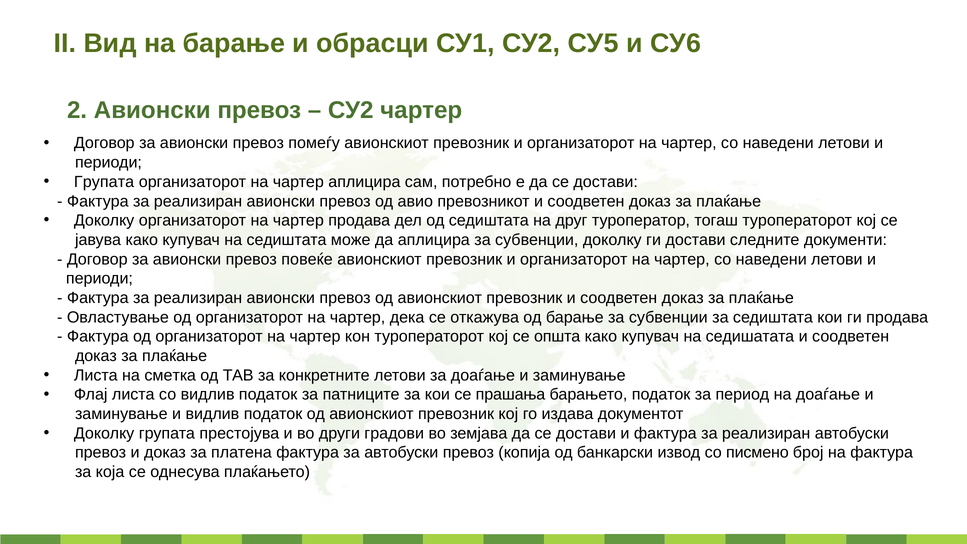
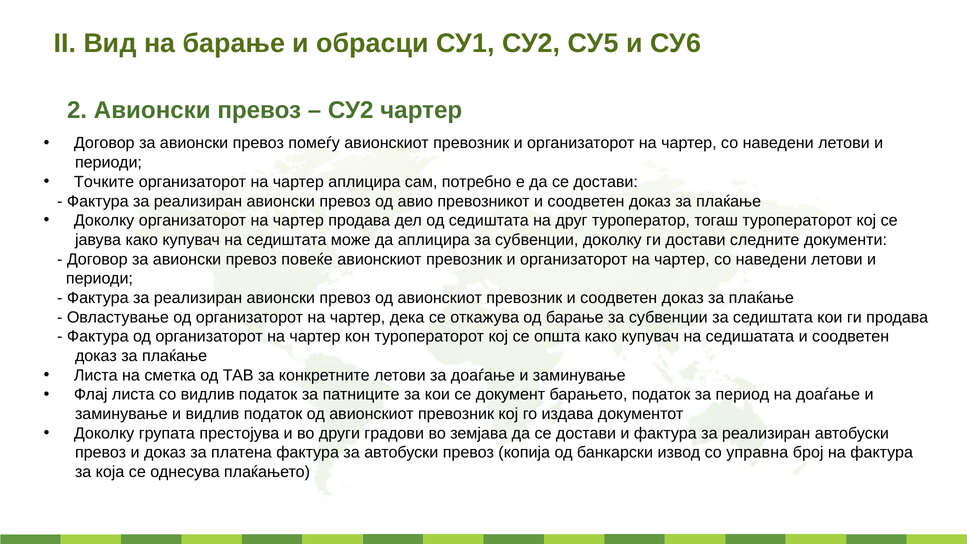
Групата: Групата -> Точките (104, 182)
прашања: прашања -> документ (510, 395)
писмено: писмено -> управна (757, 453)
